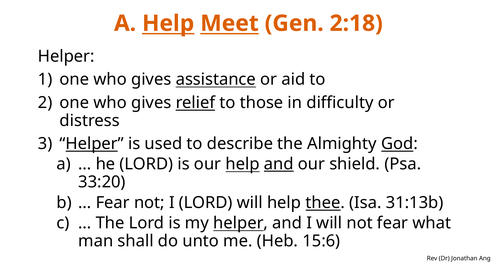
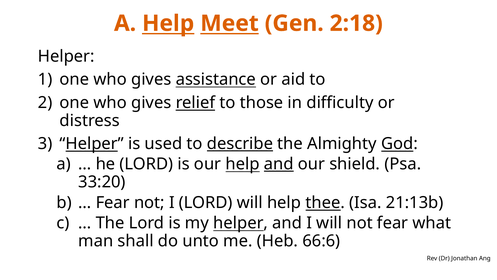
describe underline: none -> present (240, 143)
31:13b: 31:13b -> 21:13b (415, 202)
15:6: 15:6 -> 66:6 (321, 241)
